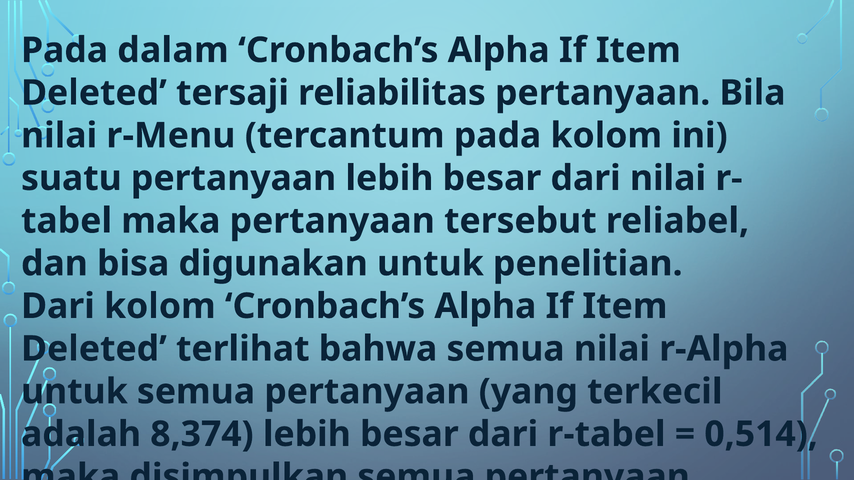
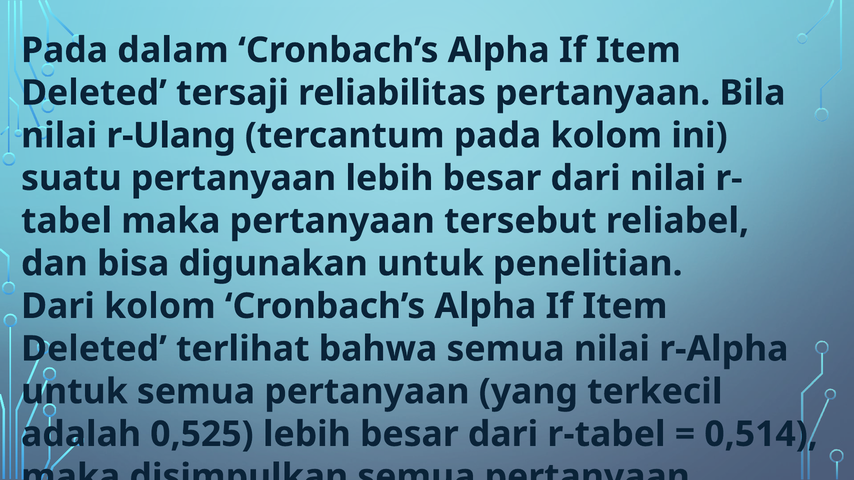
r-Menu: r-Menu -> r-Ulang (171, 136)
8,374: 8,374 -> 0,525 (202, 435)
